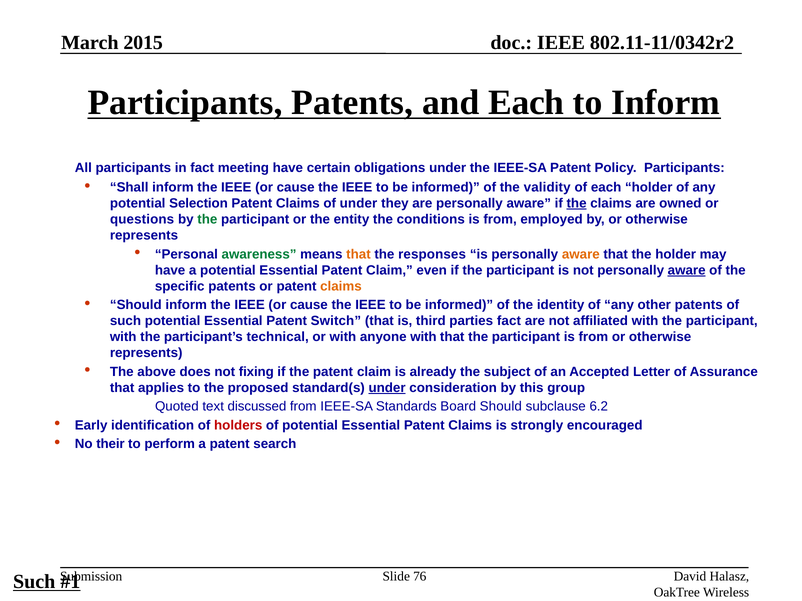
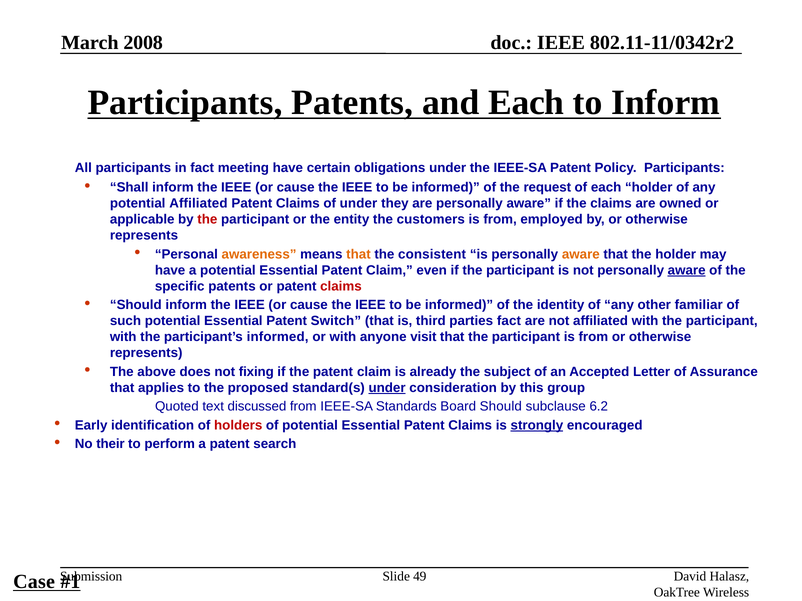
2015: 2015 -> 2008 (143, 43)
validity: validity -> request (547, 188)
potential Selection: Selection -> Affiliated (198, 204)
the underline: present -> none (577, 204)
questions: questions -> applicable (142, 220)
the colour: green -> red (207, 220)
conditions: conditions -> customers (431, 220)
awareness colour: green -> orange (259, 254)
responses: responses -> consistent (432, 254)
claims colour: orange -> red (341, 286)
other patents: patents -> familiar (699, 305)
participant’s technical: technical -> informed (278, 337)
anyone with: with -> visit (423, 337)
strongly underline: none -> present (537, 426)
76: 76 -> 49 (420, 577)
Such: Such -> Case (34, 582)
